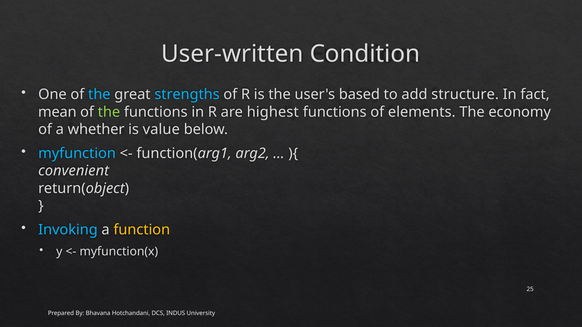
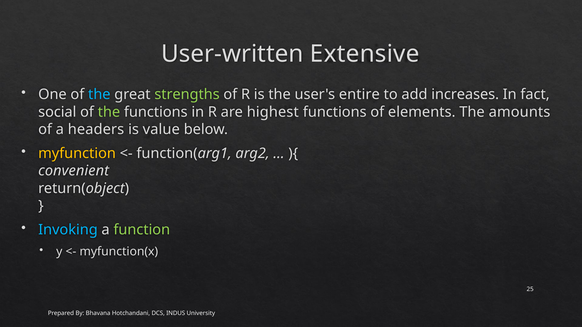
Condition: Condition -> Extensive (365, 54)
strengths colour: light blue -> light green (187, 95)
based: based -> entire (359, 95)
structure: structure -> increases (465, 95)
mean: mean -> social (57, 112)
economy: economy -> amounts (520, 112)
whether: whether -> headers (96, 130)
myfunction colour: light blue -> yellow (77, 154)
function colour: yellow -> light green (142, 230)
